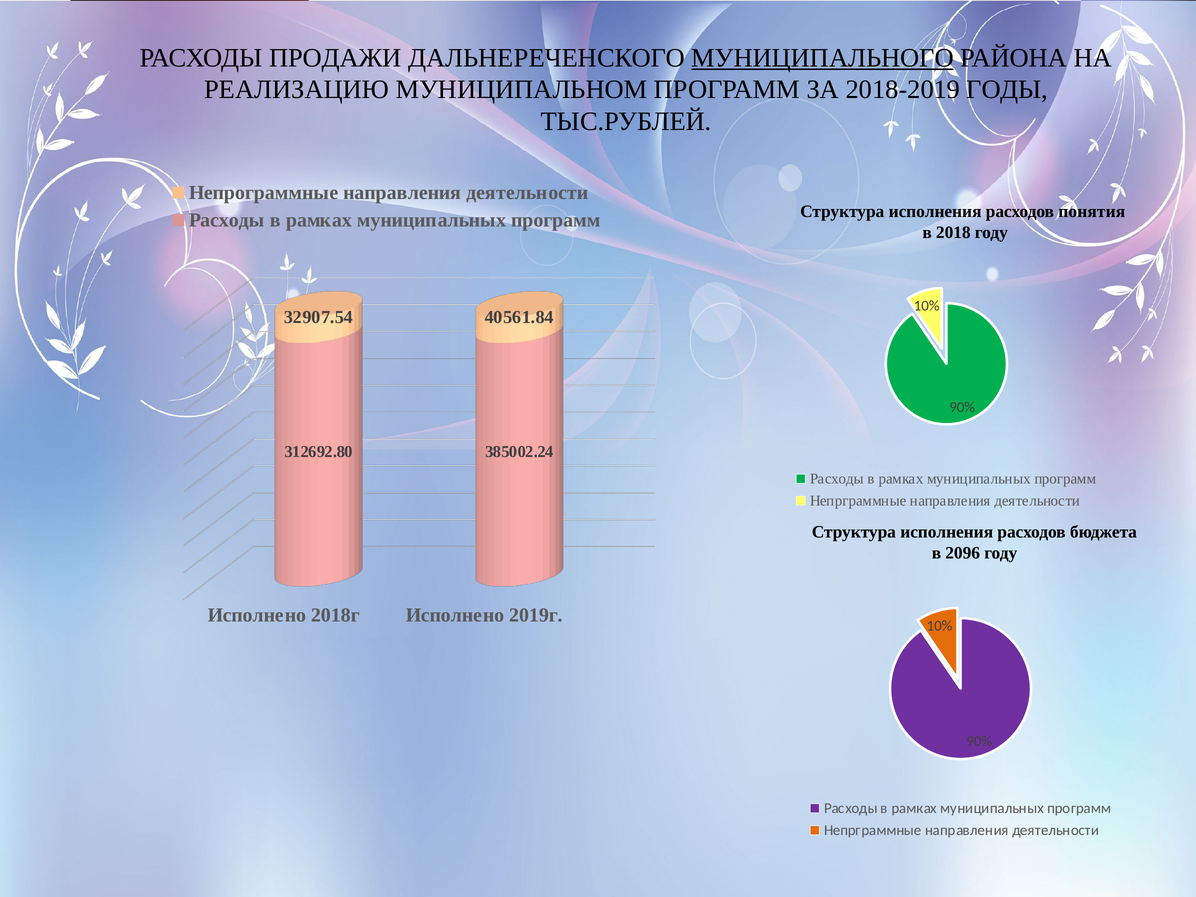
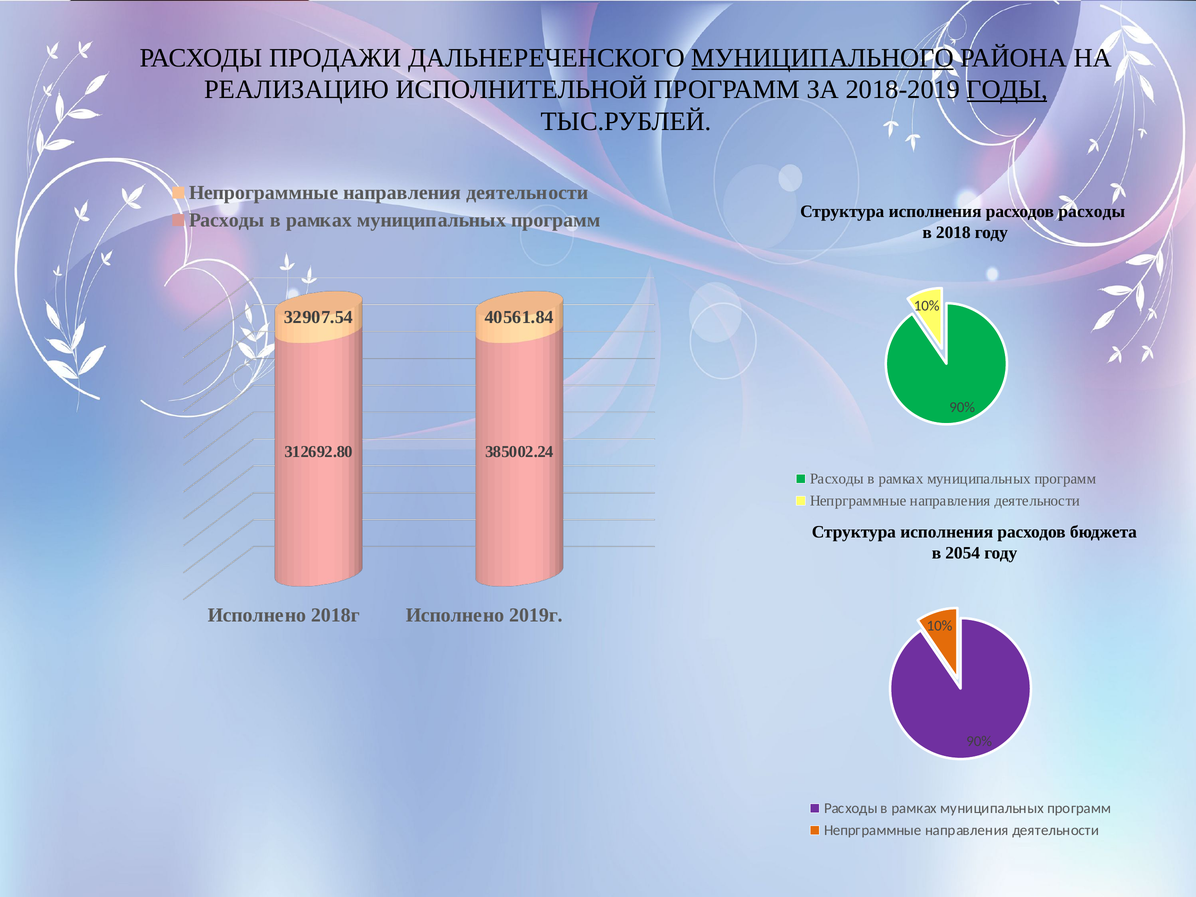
МУНИЦИПАЛЬНОМ: МУНИЦИПАЛЬНОМ -> ИСПОЛНИТЕЛЬНОЙ (522, 90)
ГОДЫ underline: none -> present (1007, 90)
расходов понятия: понятия -> расходы (1092, 212)
2096: 2096 -> 2054 (963, 553)
